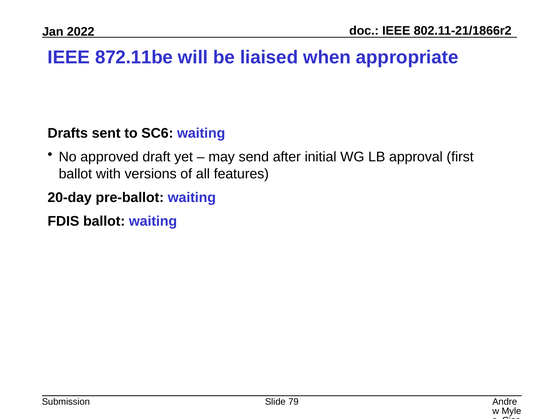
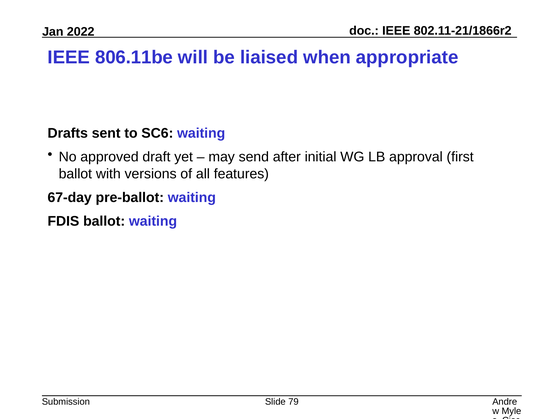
872.11be: 872.11be -> 806.11be (134, 57)
20-day: 20-day -> 67-day (70, 198)
